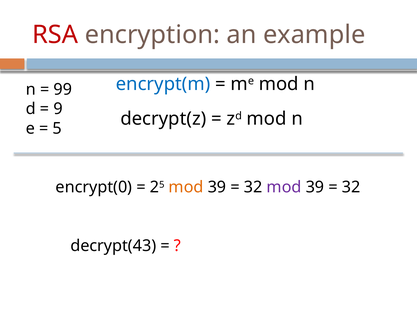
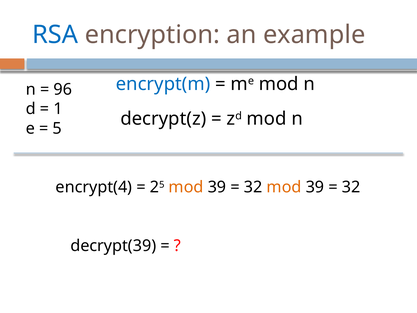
RSA colour: red -> blue (55, 35)
99: 99 -> 96 (63, 89)
9: 9 -> 1 (58, 109)
encrypt(0: encrypt(0 -> encrypt(4 (94, 187)
mod colour: purple -> orange (284, 187)
decrypt(43: decrypt(43 -> decrypt(39 (113, 246)
